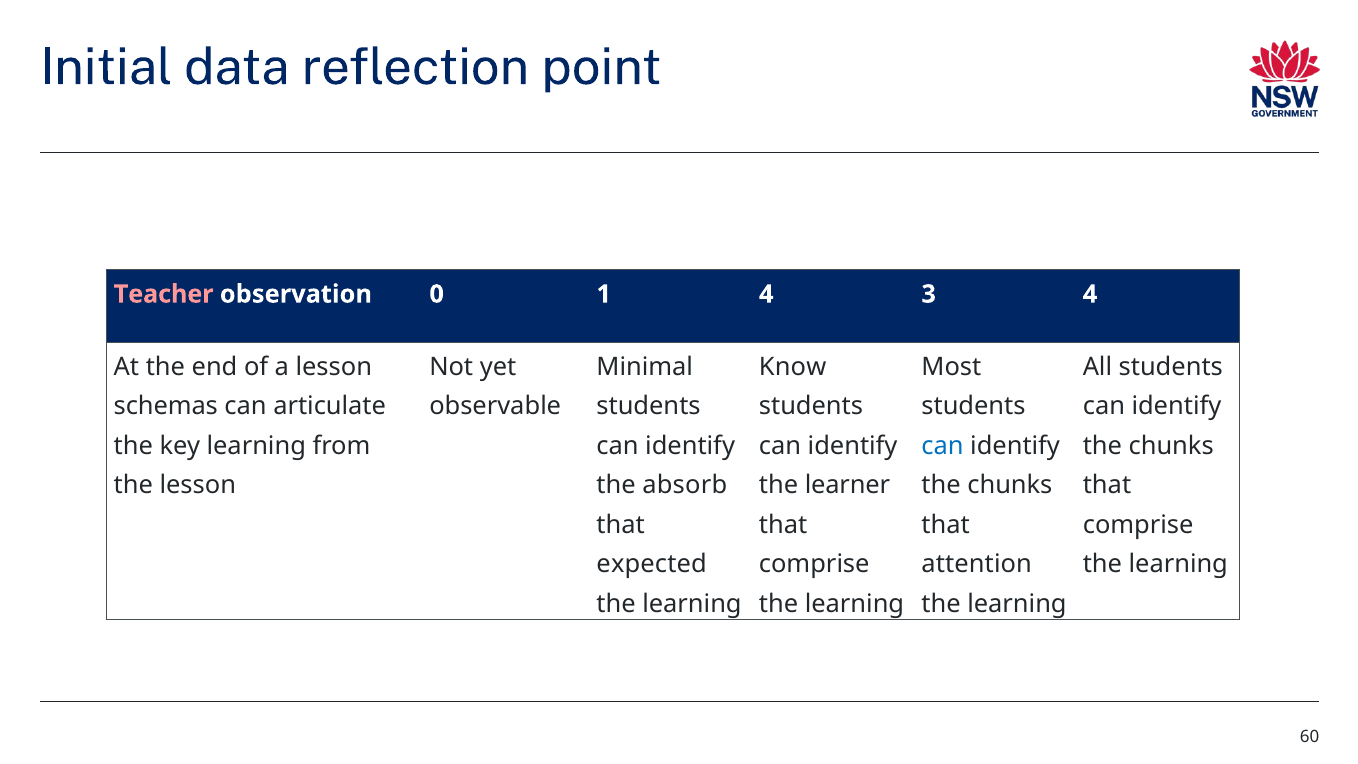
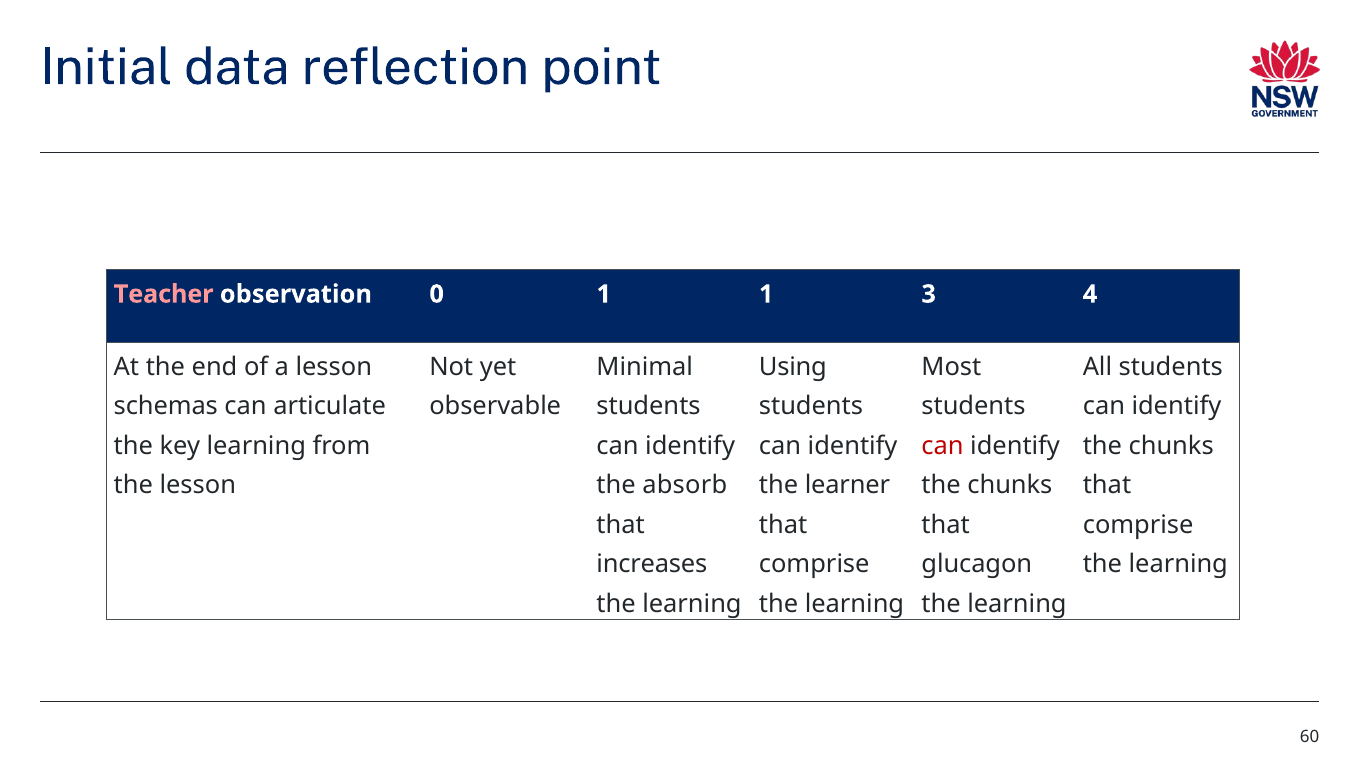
1 4: 4 -> 1 (766, 294)
Know: Know -> Using (793, 367)
can colour: blue -> red (943, 446)
expected: expected -> increases (652, 564)
attention: attention -> glucagon (977, 564)
